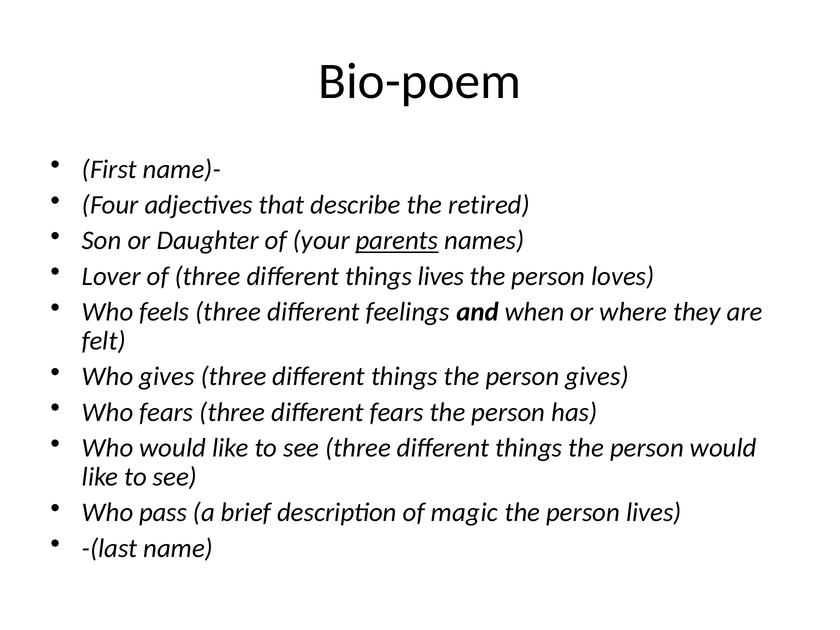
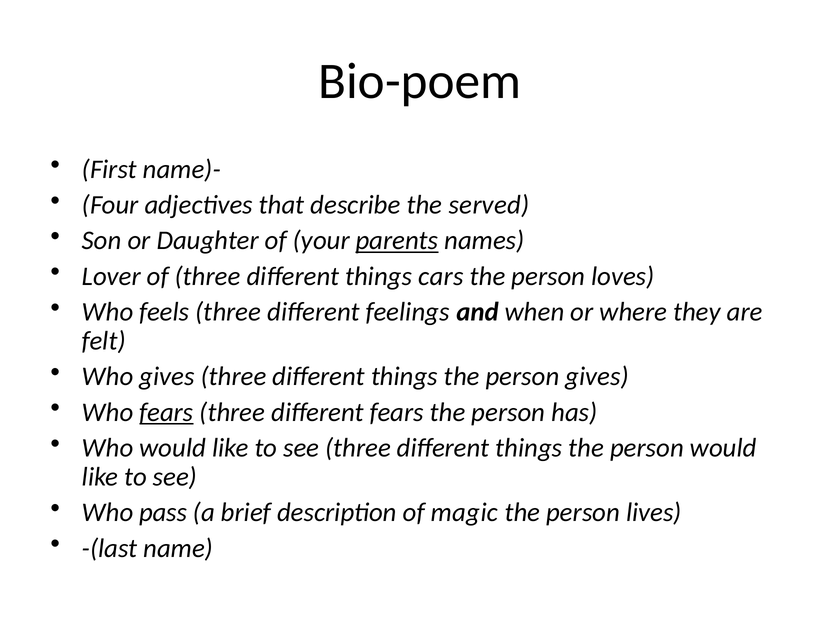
retired: retired -> served (489, 205)
things lives: lives -> cars (441, 276)
fears underline: none -> present (166, 412)
